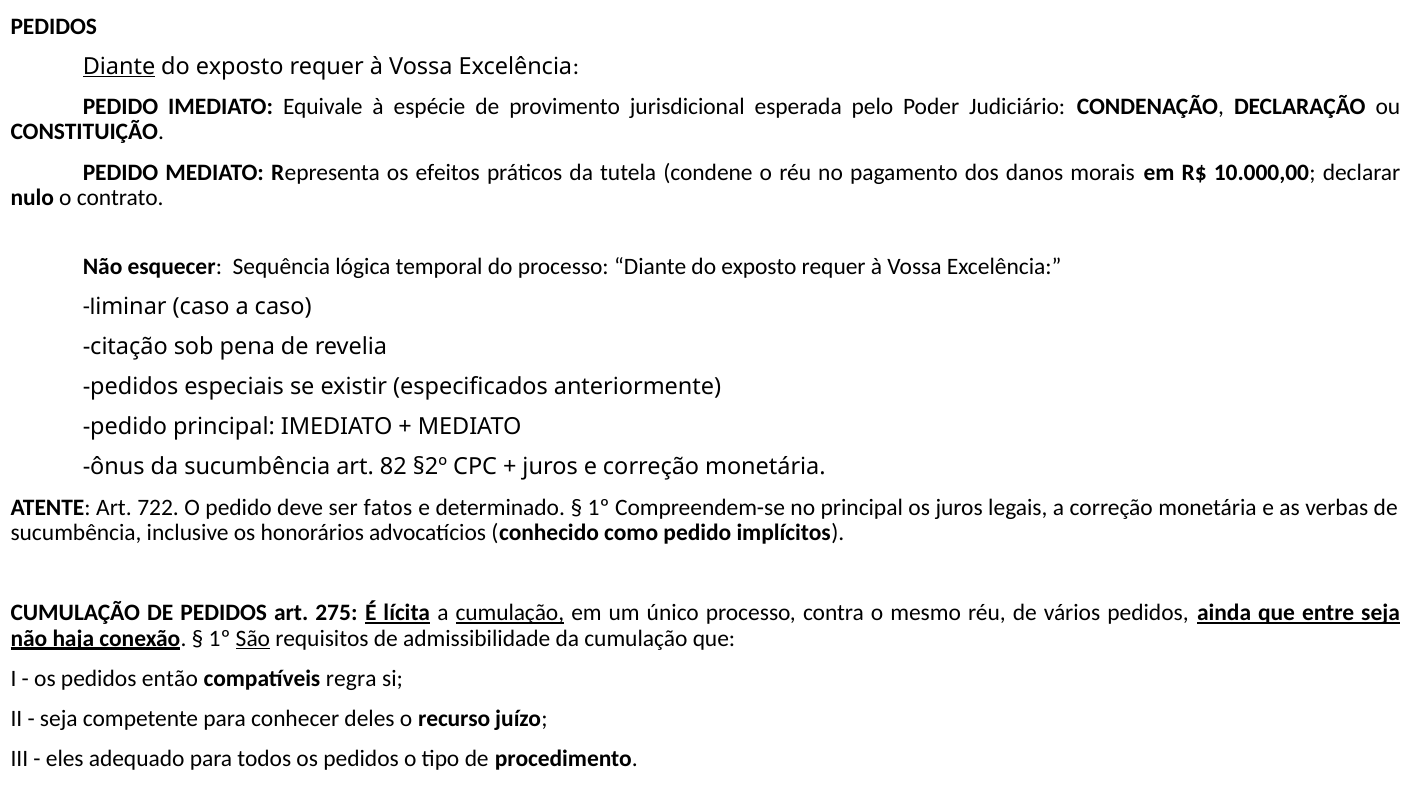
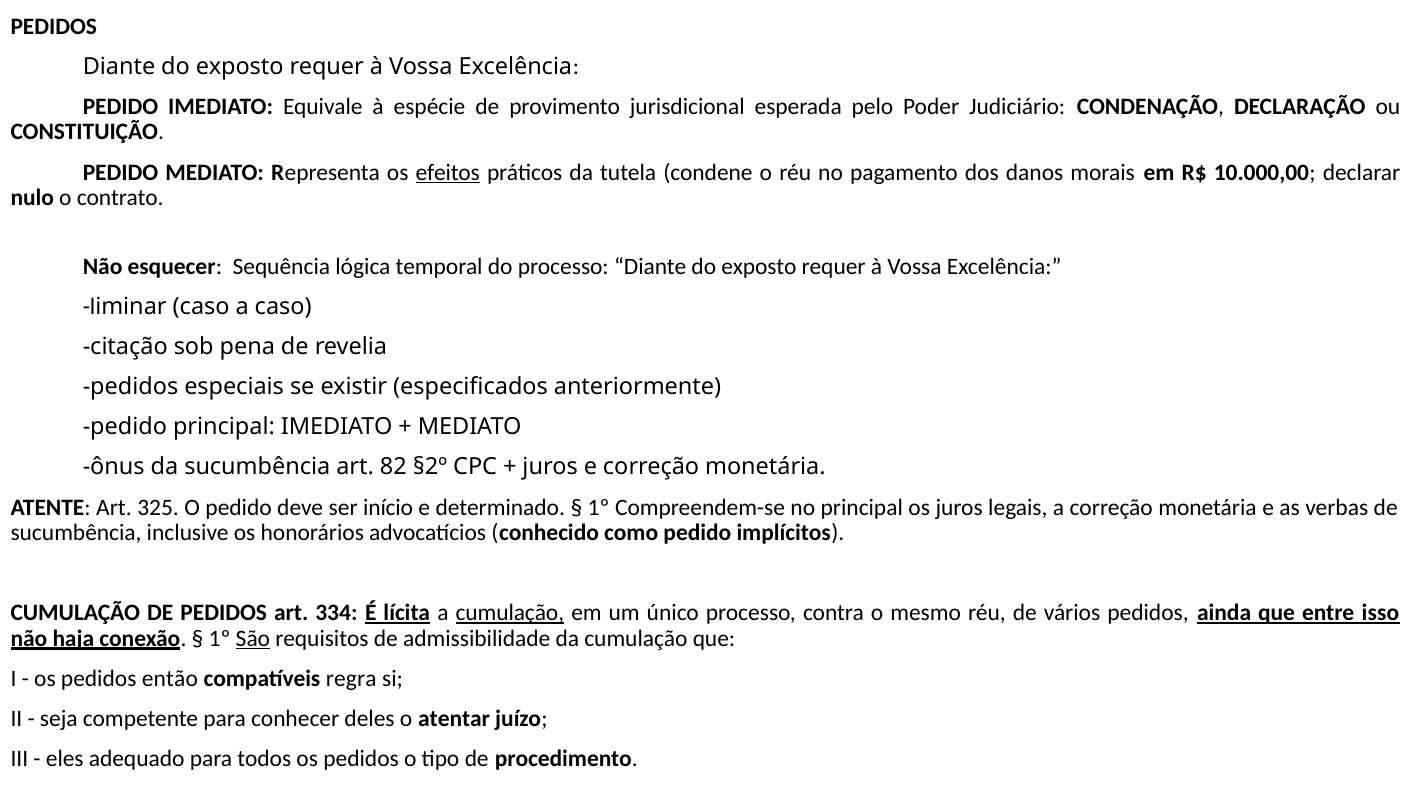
Diante underline: present -> none (119, 67)
efeitos underline: none -> present (448, 172)
722: 722 -> 325 (158, 507)
fatos: fatos -> início (388, 507)
275: 275 -> 334 (336, 613)
entre seja: seja -> isso (1380, 613)
recurso: recurso -> atentar (454, 718)
